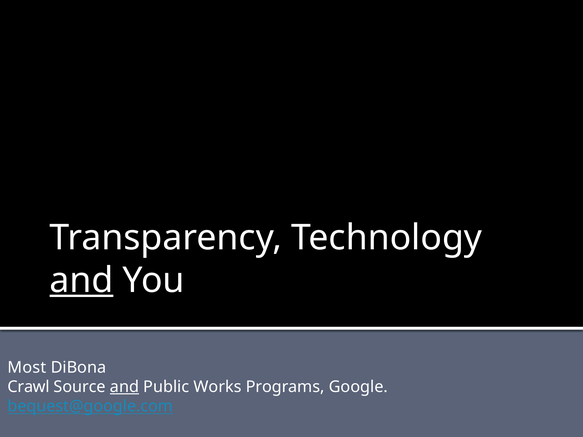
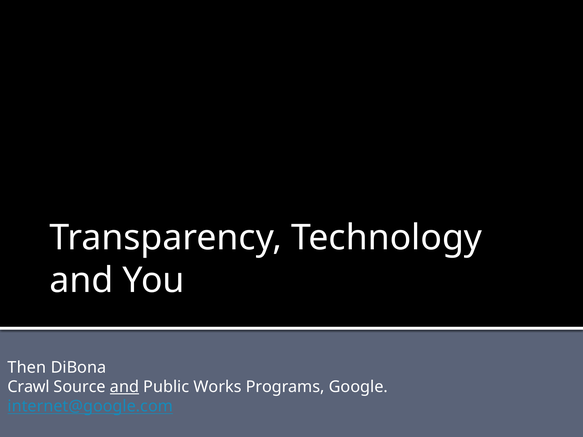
and underline: present -> none (81, 281)
Most: Most -> Then (27, 368)
bequest@google.com: bequest@google.com -> internet@google.com (90, 406)
